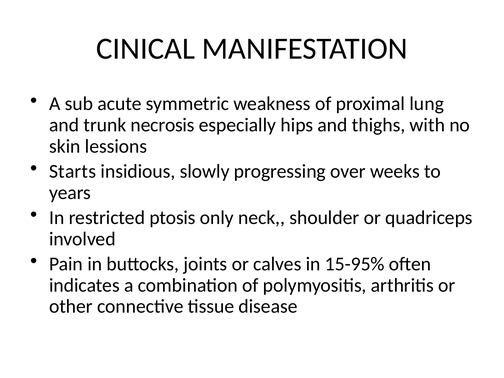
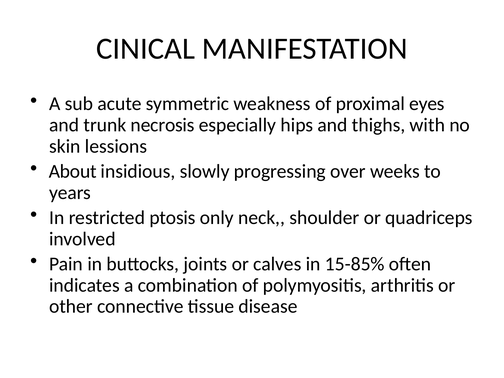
lung: lung -> eyes (427, 104)
Starts: Starts -> About (73, 171)
15-95%: 15-95% -> 15-85% (355, 264)
